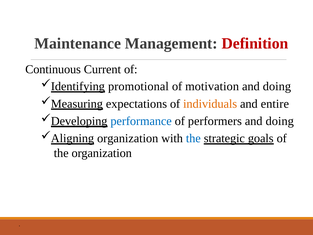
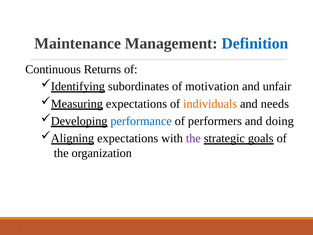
Definition colour: red -> blue (255, 43)
Current: Current -> Returns (102, 69)
promotional: promotional -> subordinates (139, 86)
doing: doing -> unfair (277, 86)
entire: entire -> needs (275, 104)
organization: organization -> expectations (128, 138)
the colour: blue -> purple (193, 138)
